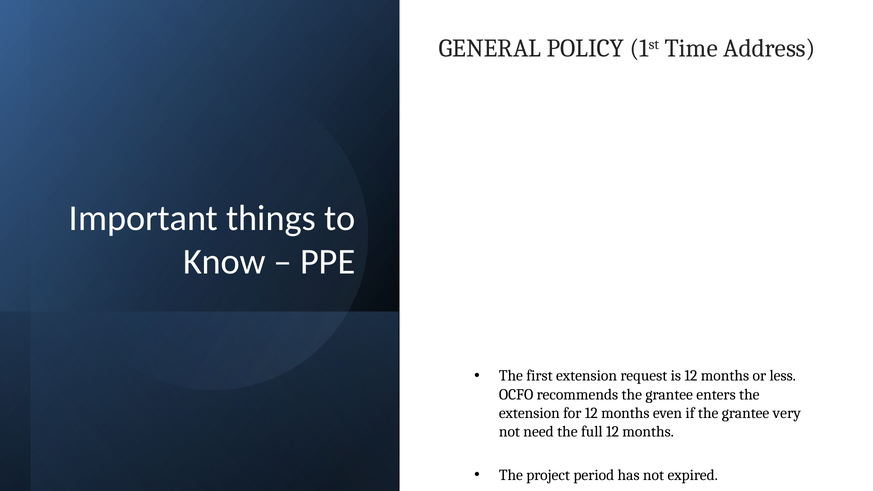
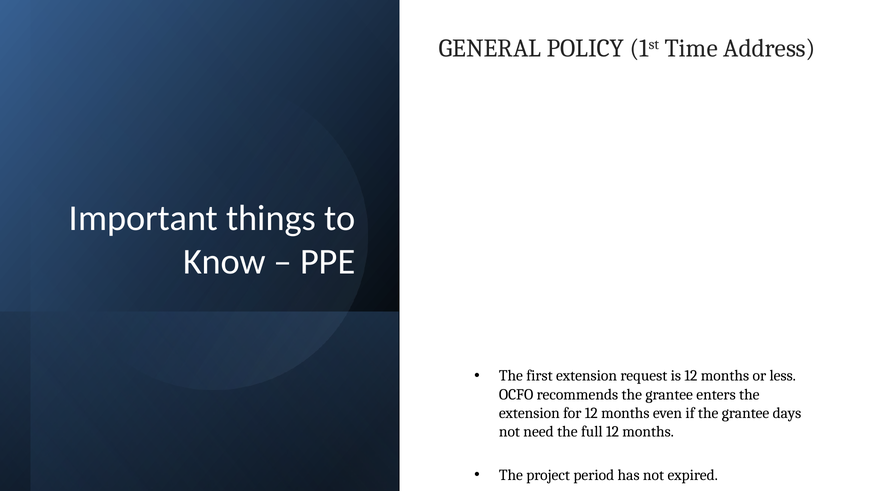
grantee very: very -> days (787, 413)
